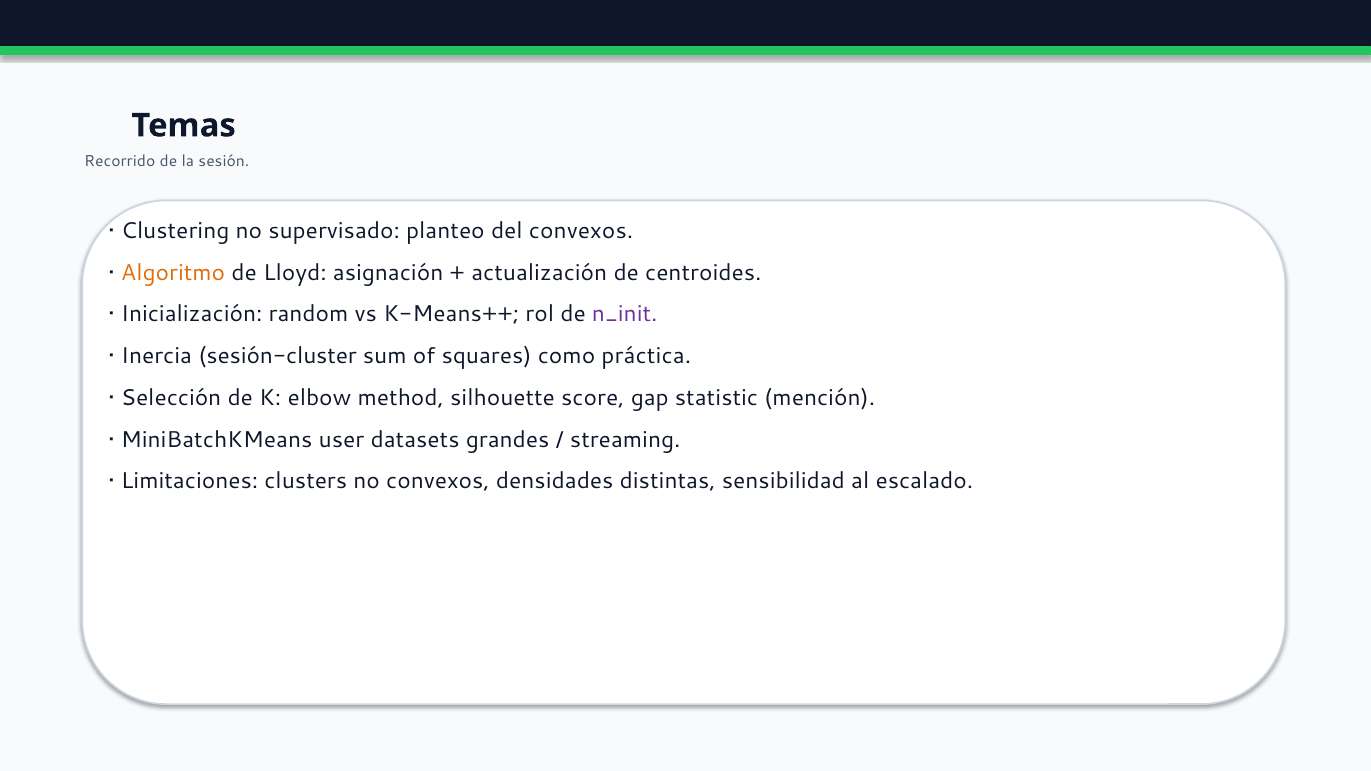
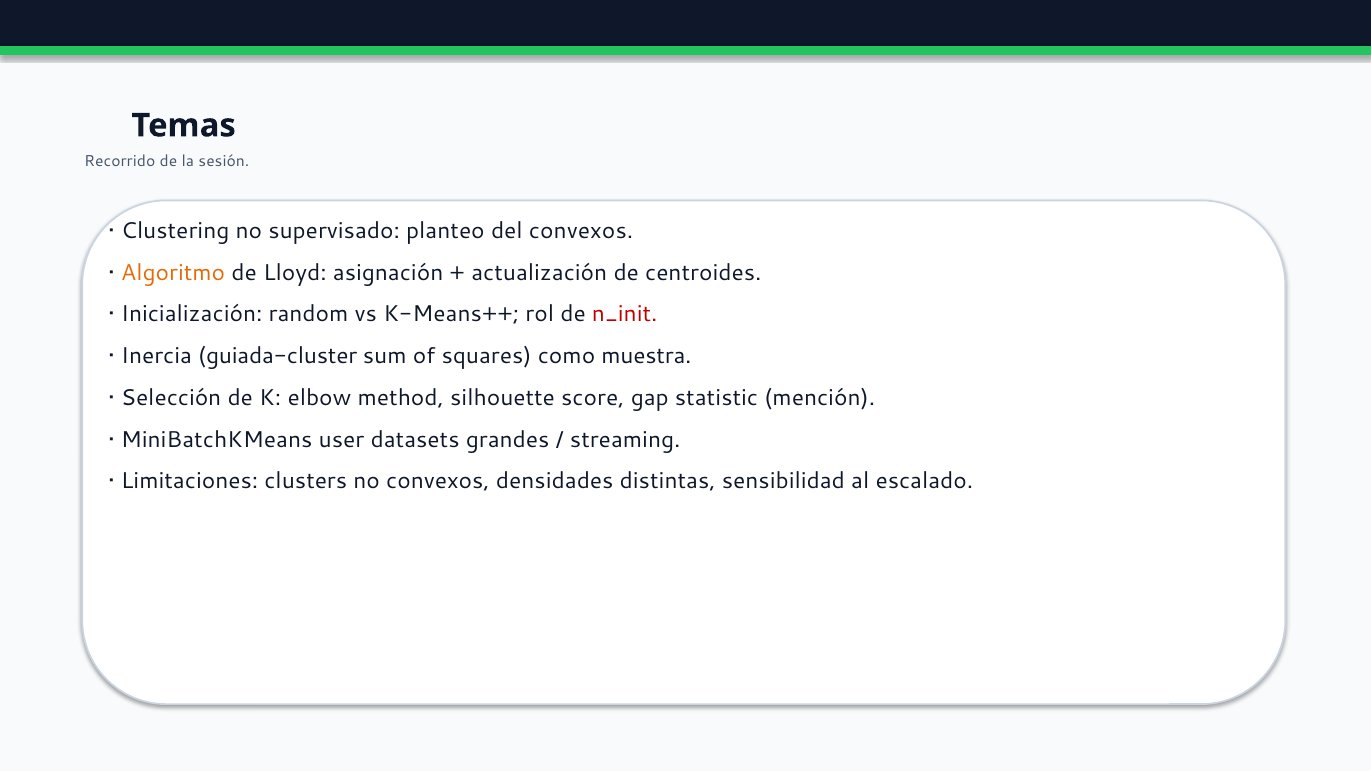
n_init colour: purple -> red (625, 315)
sesión-cluster: sesión-cluster -> guiada-cluster (278, 356)
práctica: práctica -> muestra (646, 356)
